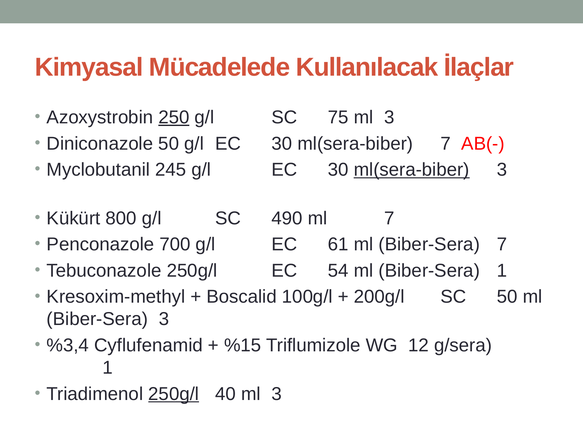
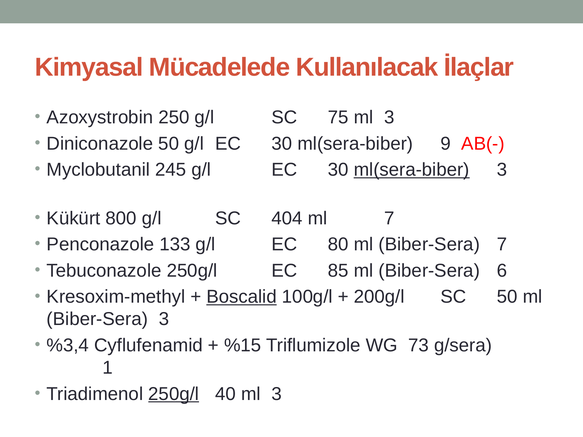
250 underline: present -> none (174, 117)
ml(sera-biber 7: 7 -> 9 (446, 144)
490: 490 -> 404 (287, 218)
700: 700 -> 133 (175, 245)
61: 61 -> 80 (338, 245)
54: 54 -> 85 (338, 271)
Biber-Sera 1: 1 -> 6 (502, 271)
Boscalid underline: none -> present (242, 297)
12: 12 -> 73 (419, 346)
